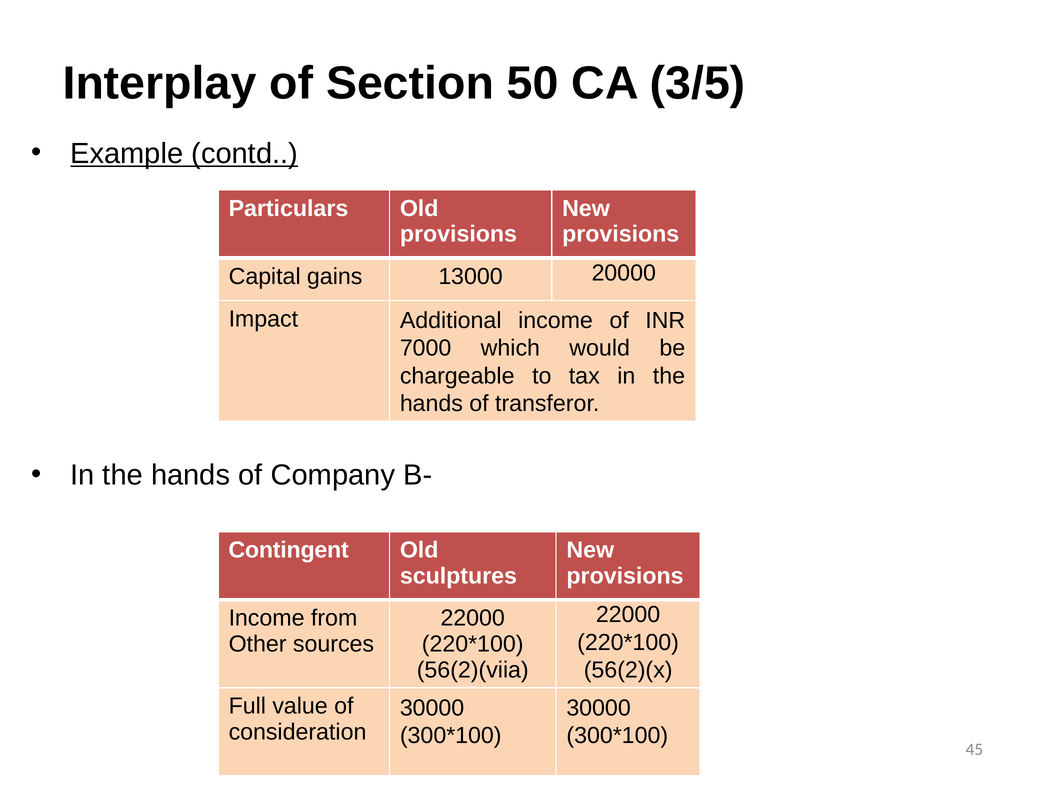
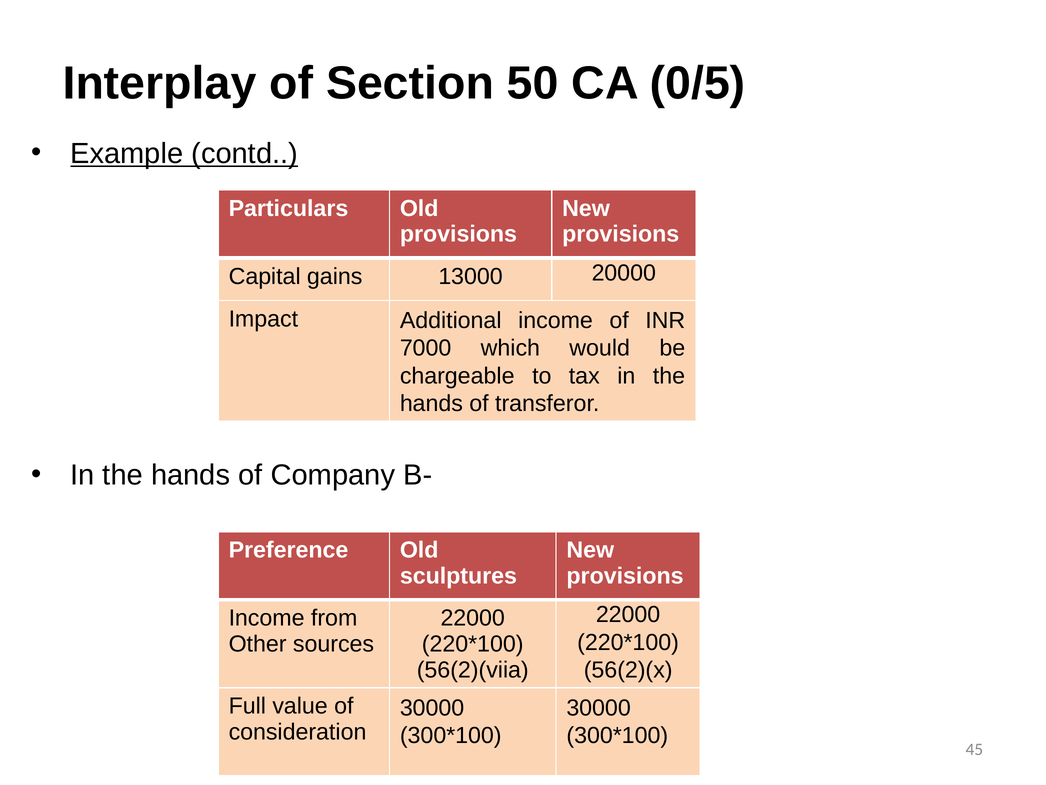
3/5: 3/5 -> 0/5 (698, 83)
Contingent: Contingent -> Preference (289, 550)
